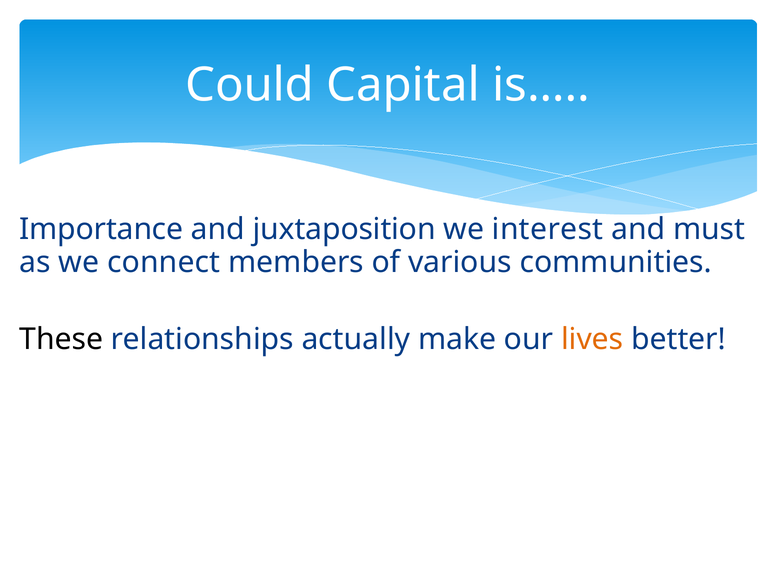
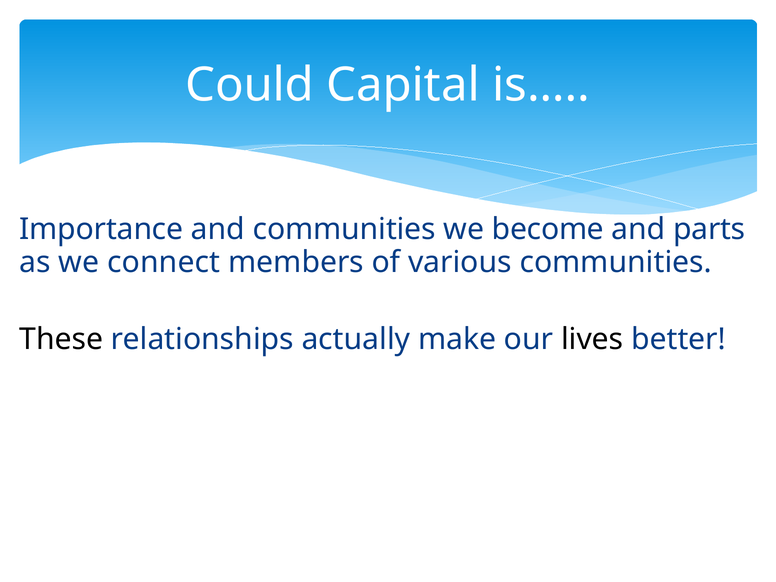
and juxtaposition: juxtaposition -> communities (344, 230)
interest: interest -> become (548, 230)
must: must -> parts (709, 230)
lives colour: orange -> black (592, 339)
